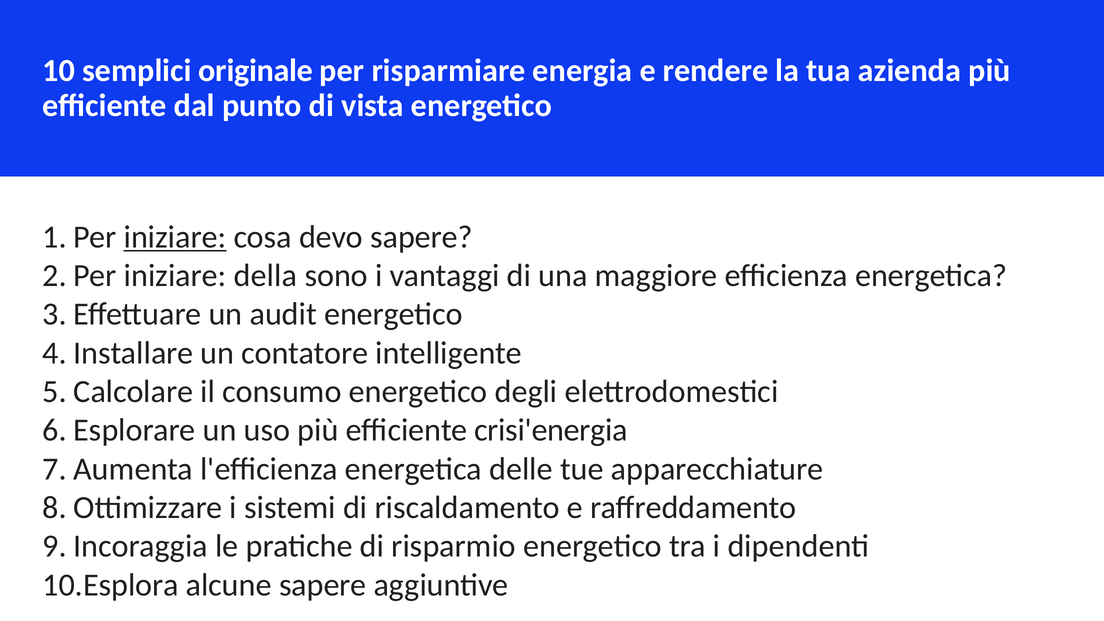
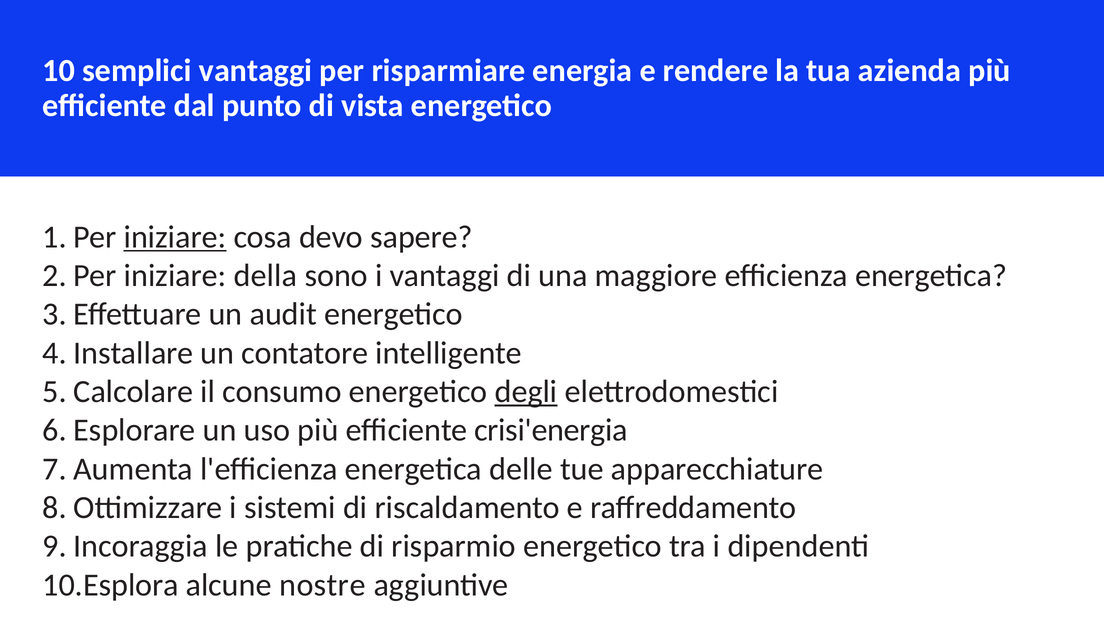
semplici originale: originale -> vantaggi (256, 71)
degli underline: none -> present (526, 392)
alcune sapere: sapere -> nostre (322, 585)
